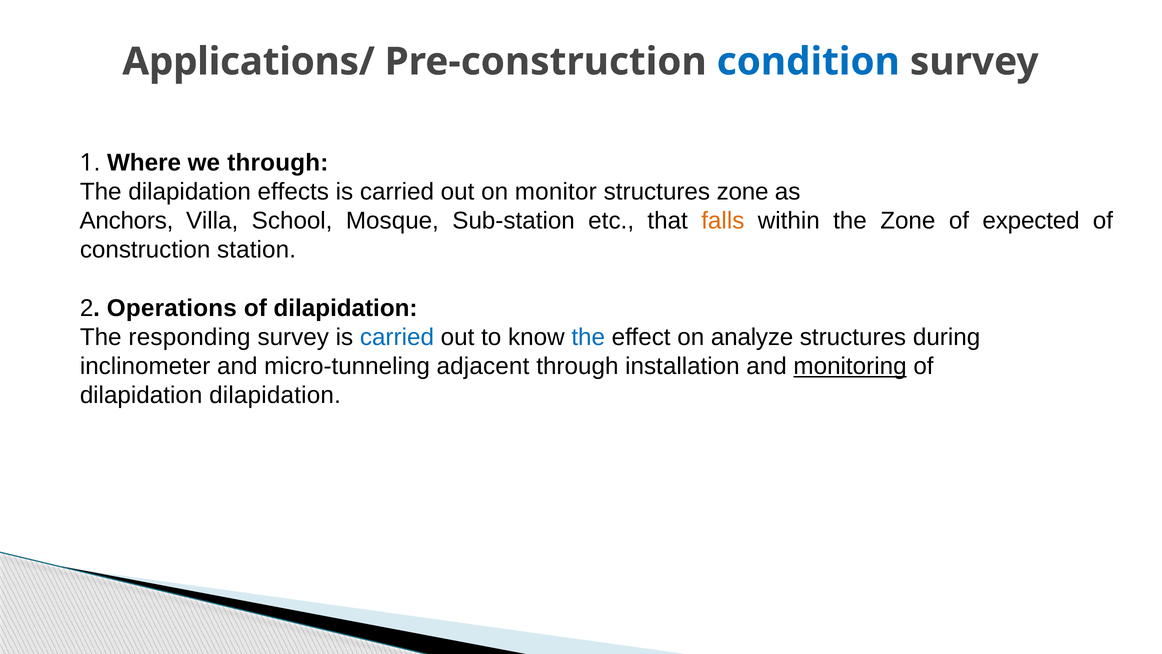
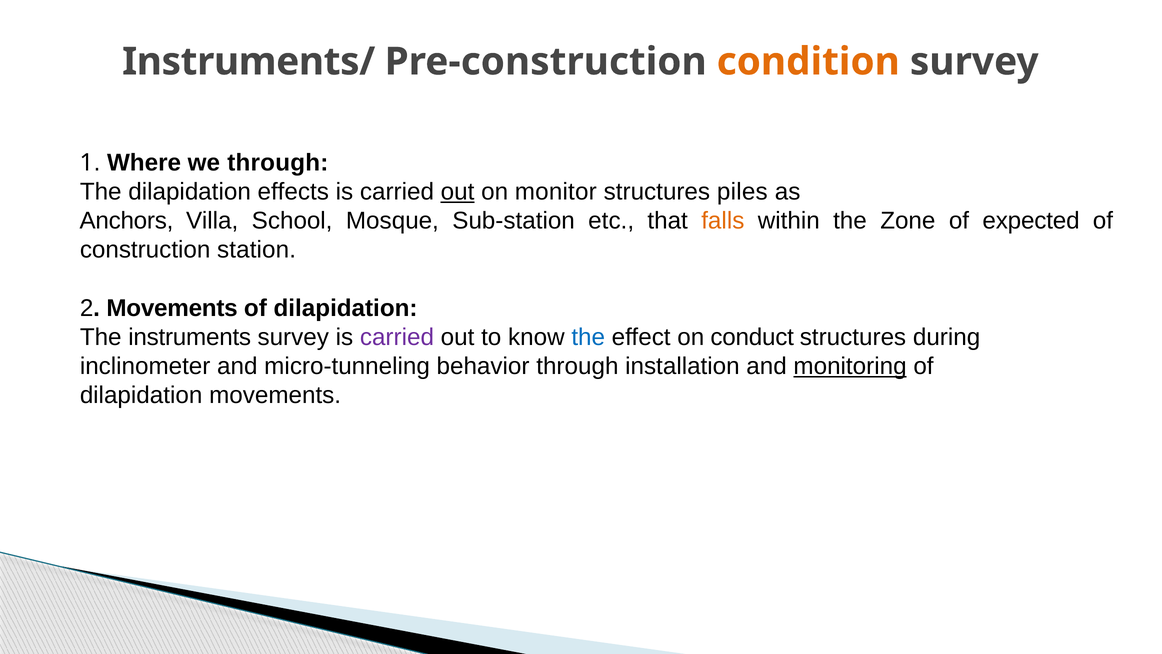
Applications/: Applications/ -> Instruments/ (249, 62)
condition colour: blue -> orange (808, 62)
out underline: none -> present (458, 192)
structures zone: zone -> piles (742, 192)
2 Operations: Operations -> Movements (172, 308)
responding: responding -> instruments (190, 337)
carried colour: blue -> purple (397, 337)
analyze: analyze -> conduct (752, 337)
adjacent: adjacent -> behavior (483, 366)
dilapidation dilapidation: dilapidation -> movements (275, 395)
